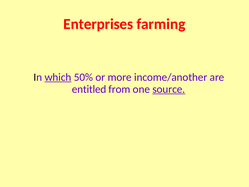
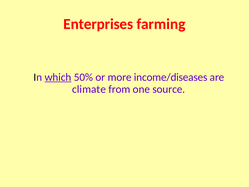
income/another: income/another -> income/diseases (171, 77)
entitled: entitled -> climate (89, 89)
source underline: present -> none (169, 89)
